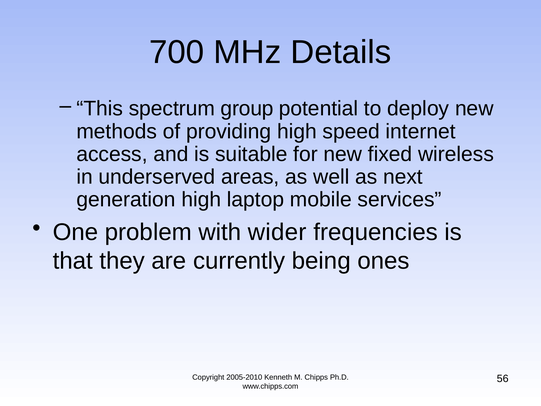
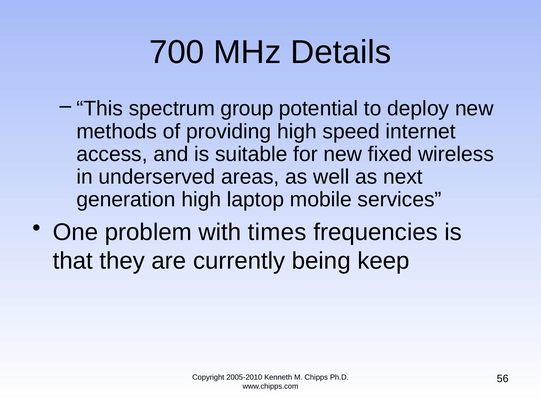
wider: wider -> times (277, 232)
ones: ones -> keep (383, 261)
